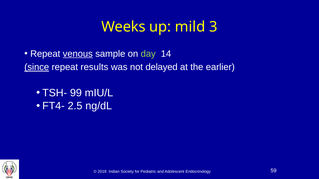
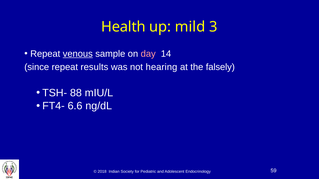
Weeks: Weeks -> Health (123, 27)
day colour: light green -> pink (148, 54)
since underline: present -> none (37, 67)
delayed: delayed -> hearing (161, 67)
earlier: earlier -> falsely (220, 67)
99: 99 -> 88 (76, 93)
2.5: 2.5 -> 6.6 (75, 106)
